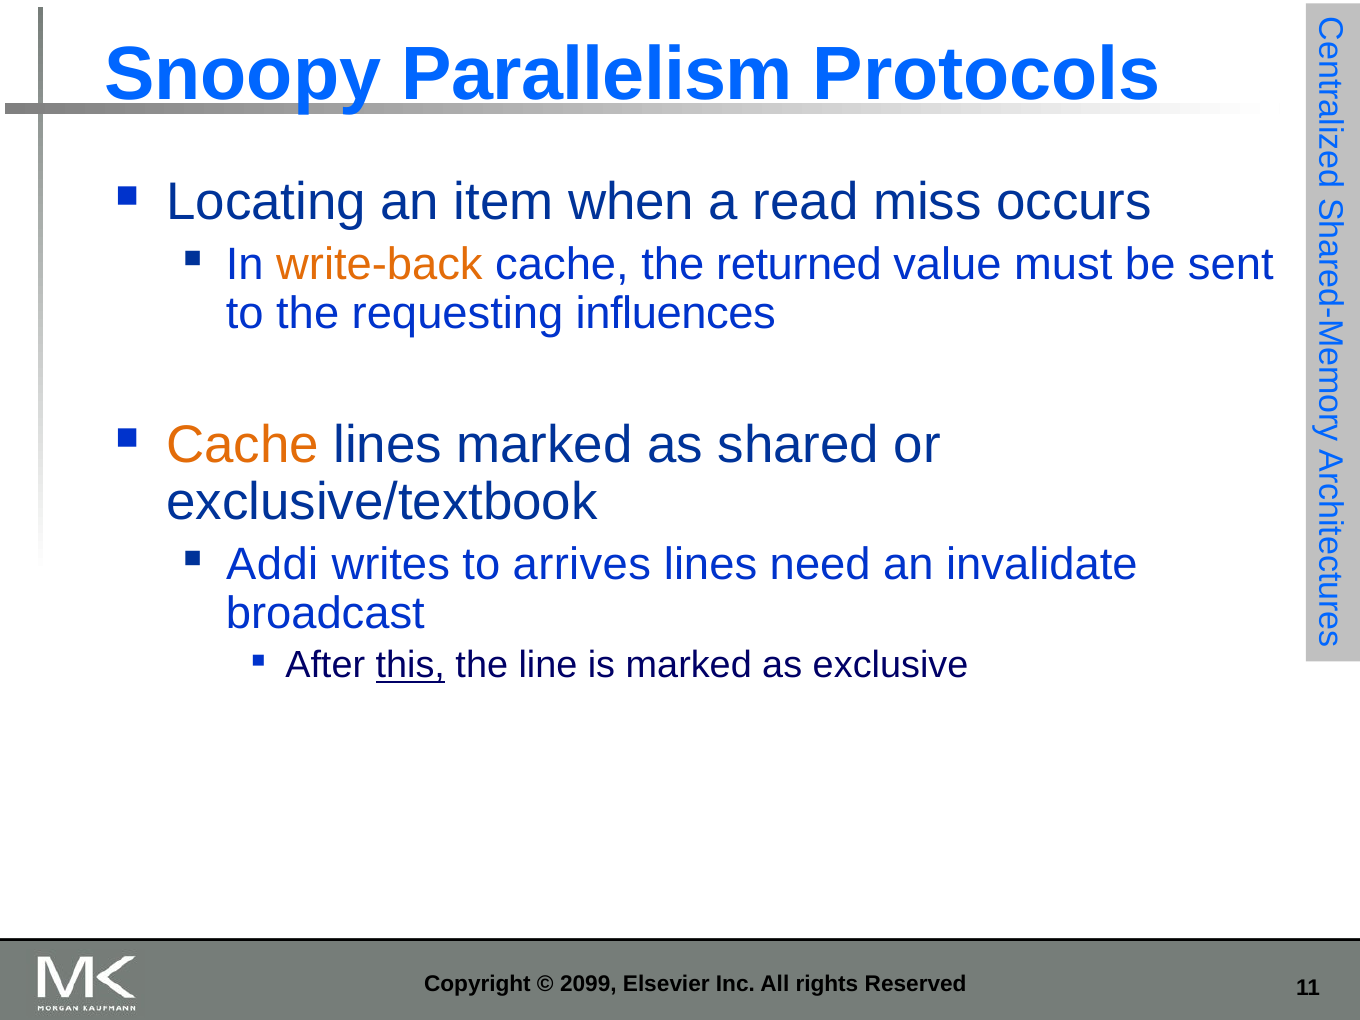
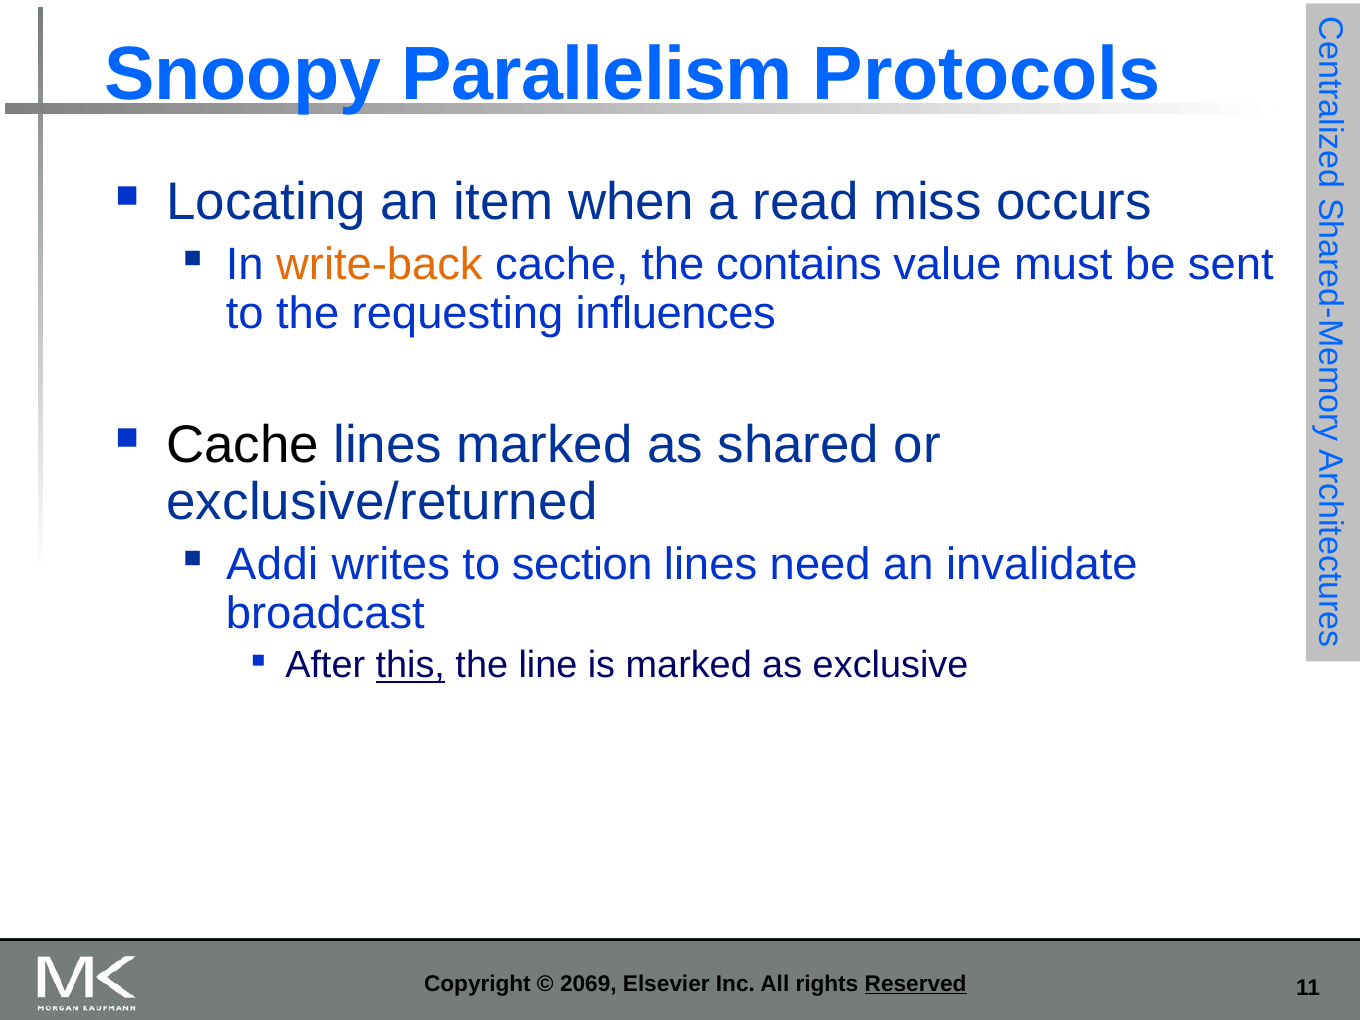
returned: returned -> contains (799, 265)
Cache colour: orange -> black (243, 445)
exclusive/textbook: exclusive/textbook -> exclusive/returned (382, 502)
arrives: arrives -> section (582, 564)
2099: 2099 -> 2069 (588, 984)
Reserved underline: none -> present (916, 984)
